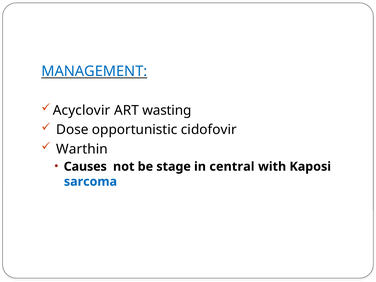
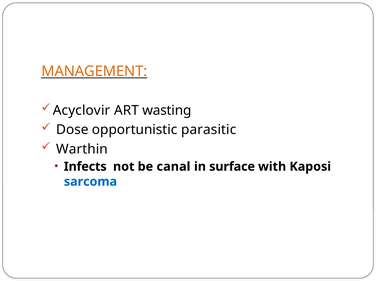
MANAGEMENT colour: blue -> orange (94, 71)
cidofovir: cidofovir -> parasitic (209, 130)
Causes: Causes -> Infects (85, 167)
stage: stage -> canal (173, 167)
central: central -> surface (232, 167)
